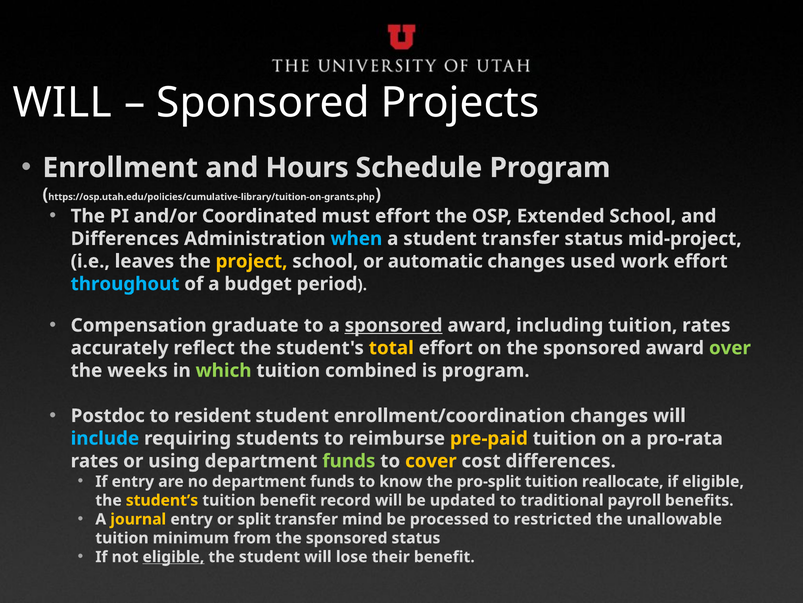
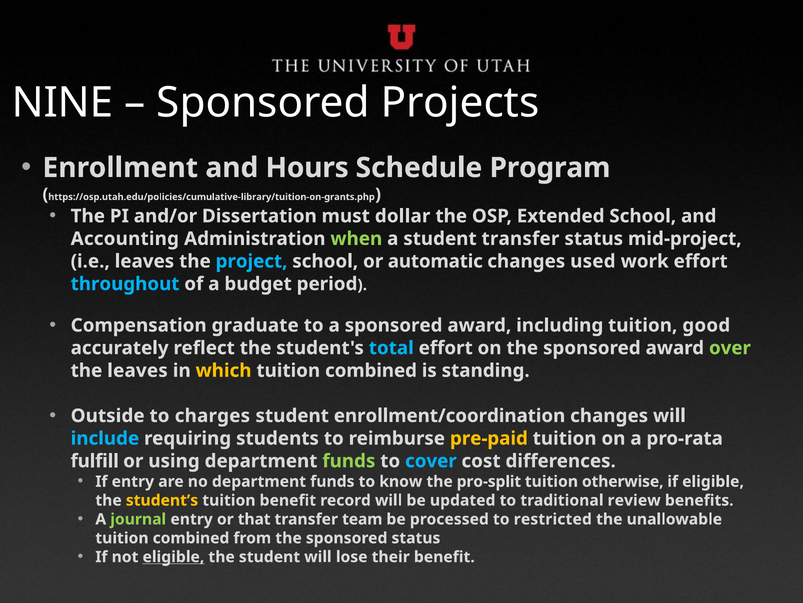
WILL: WILL -> NINE (63, 103)
Coordinated: Coordinated -> Dissertation (259, 216)
must effort: effort -> dollar (403, 216)
Differences: Differences -> Accounting (125, 238)
when colour: light blue -> light green (356, 238)
project colour: yellow -> light blue (252, 261)
sponsored underline: present -> none (394, 325)
tuition rates: rates -> good (706, 325)
total colour: yellow -> light blue (391, 348)
the weeks: weeks -> leaves (137, 370)
which colour: light green -> yellow (224, 370)
is program: program -> standing (486, 370)
Postdoc: Postdoc -> Outside (108, 415)
resident: resident -> charges (212, 415)
rates: rates -> fulfill (95, 461)
cover colour: yellow -> light blue (431, 461)
reallocate: reallocate -> otherwise (623, 481)
payroll: payroll -> review (634, 500)
journal colour: yellow -> light green (138, 519)
split: split -> that (254, 519)
mind: mind -> team (362, 519)
minimum: minimum -> combined (191, 537)
